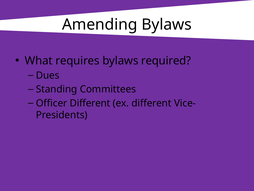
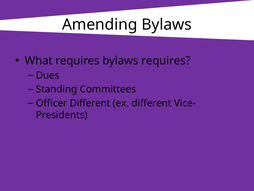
bylaws required: required -> requires (166, 61)
